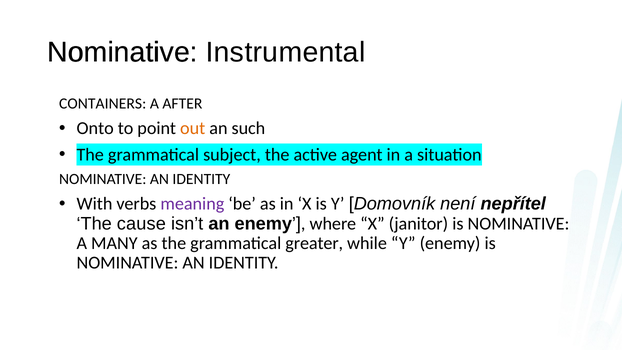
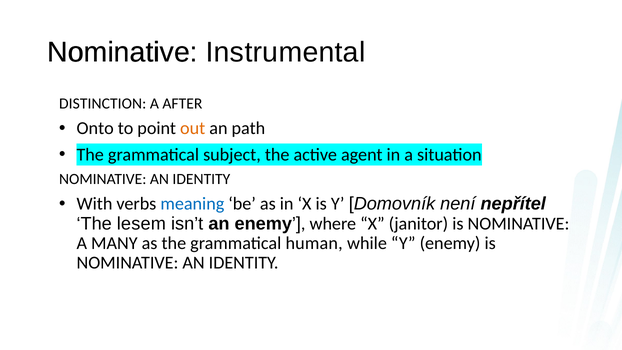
CONTAINERS: CONTAINERS -> DISTINCTION (103, 104)
such: such -> path (248, 128)
meaning colour: purple -> blue (192, 204)
cause: cause -> lesem (141, 223)
greater: greater -> human (314, 243)
